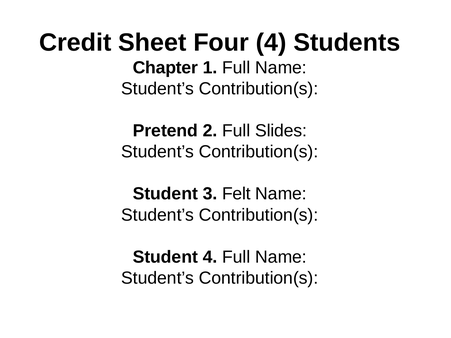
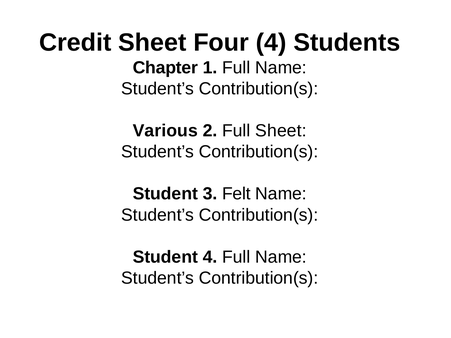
Pretend: Pretend -> Various (165, 131)
Full Slides: Slides -> Sheet (281, 131)
